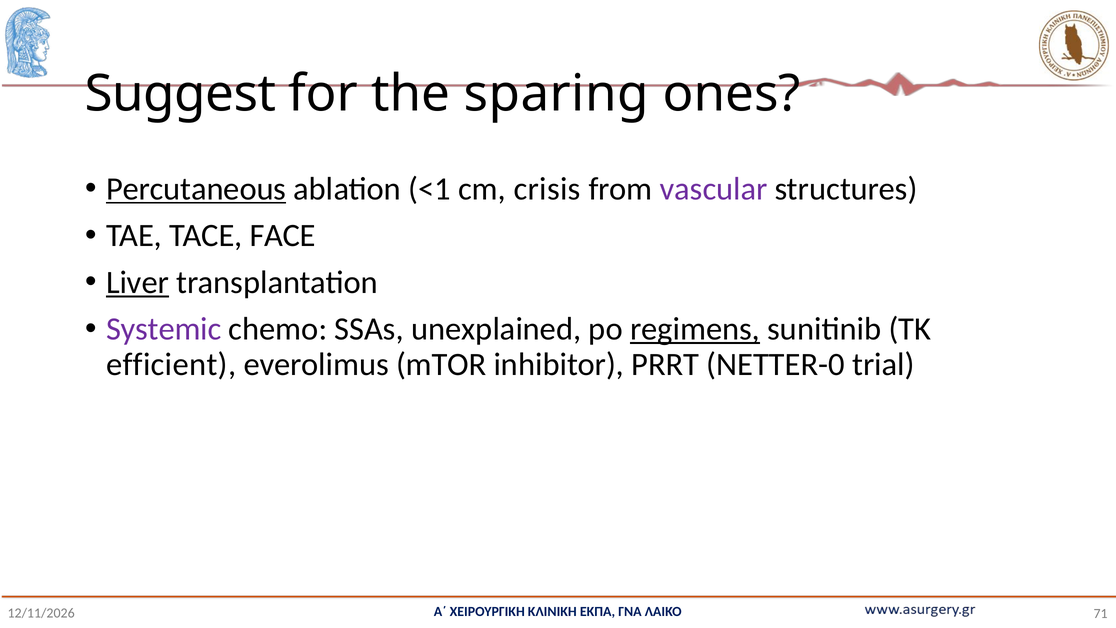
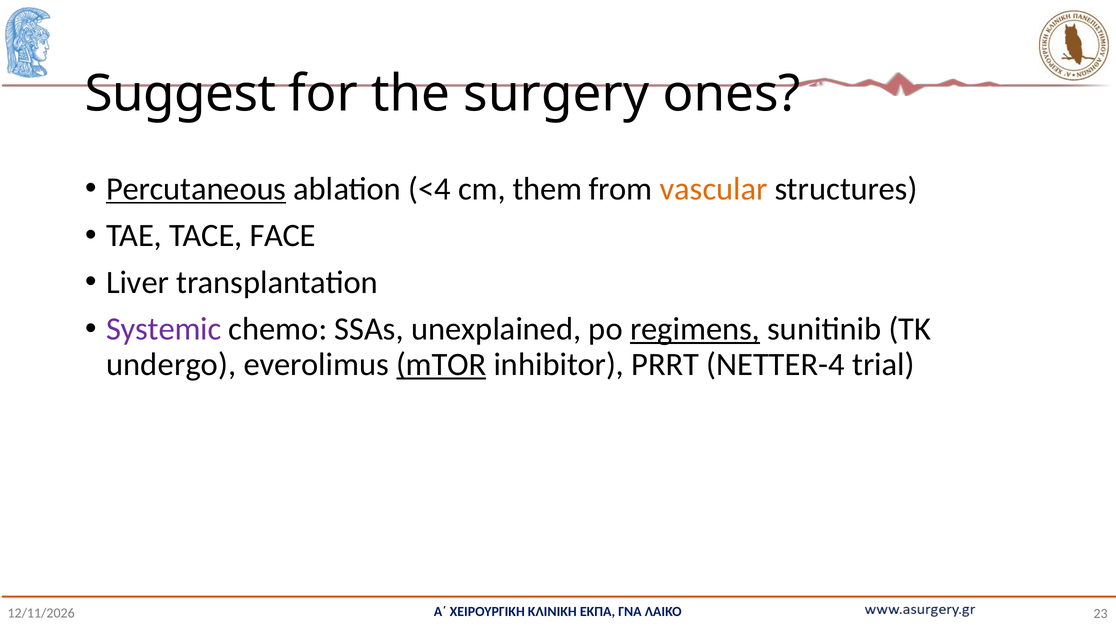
sparing: sparing -> surgery (556, 94)
<1: <1 -> <4 (430, 189)
crisis: crisis -> them (547, 189)
vascular colour: purple -> orange (714, 189)
Liver underline: present -> none (138, 282)
efficient: efficient -> undergo (171, 364)
mTOR underline: none -> present (441, 364)
NETTER-0: NETTER-0 -> NETTER-4 (776, 364)
71: 71 -> 23 (1101, 613)
